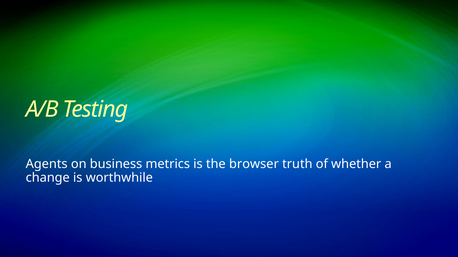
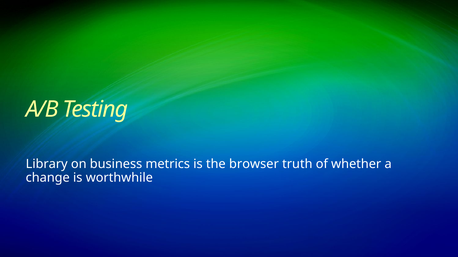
Agents: Agents -> Library (47, 164)
